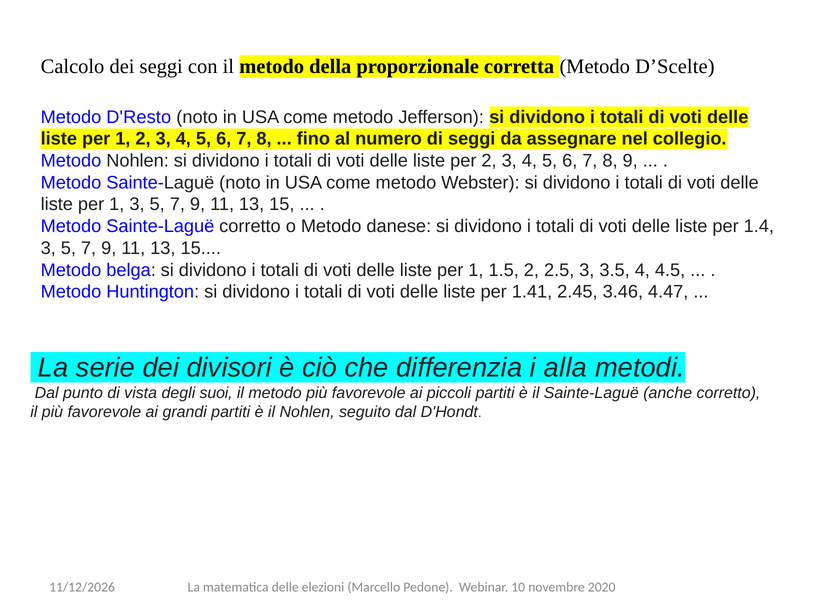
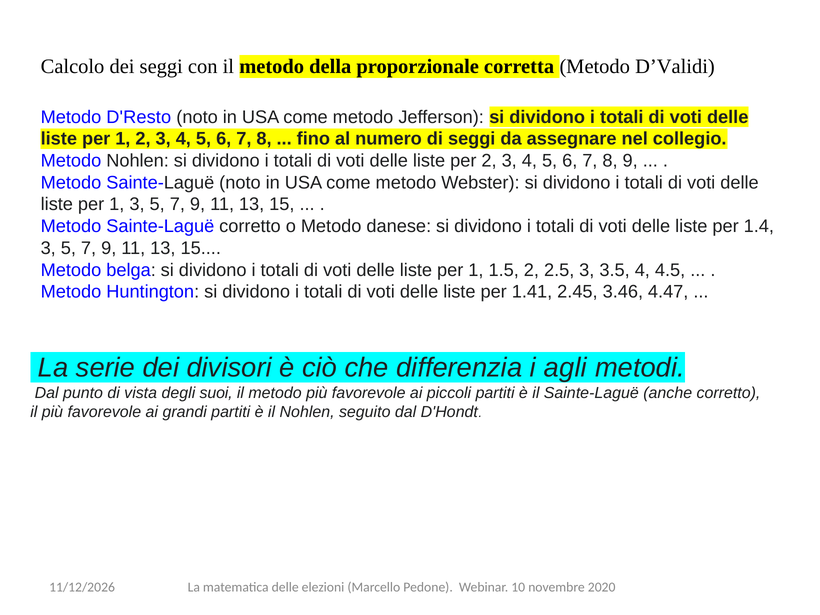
D’Scelte: D’Scelte -> D’Validi (675, 67)
alla: alla -> agli (565, 368)
